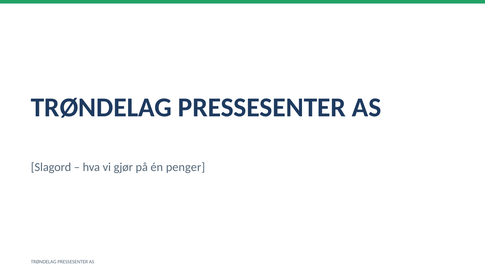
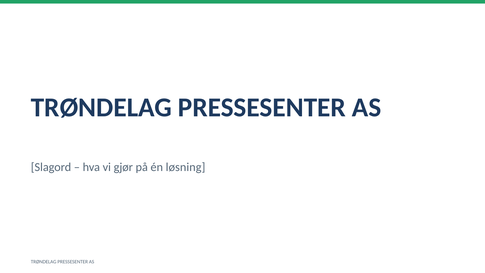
penger: penger -> løsning (186, 167)
